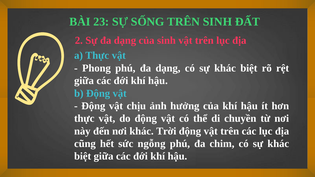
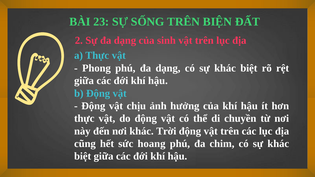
TRÊN SINH: SINH -> BIỆN (217, 22)
ngỗng: ngỗng -> hoang (152, 144)
